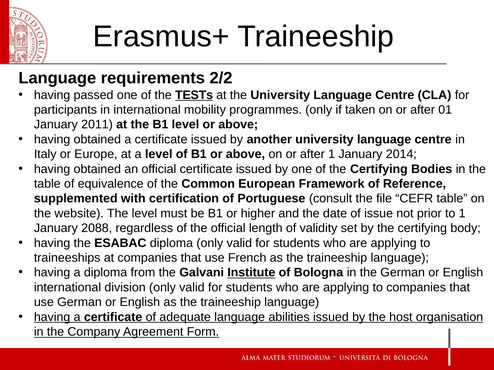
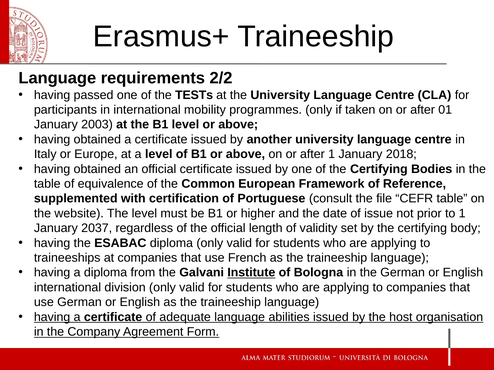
TESTs underline: present -> none (194, 95)
2011: 2011 -> 2003 (97, 125)
2014: 2014 -> 2018 (401, 154)
2088: 2088 -> 2037 (97, 228)
